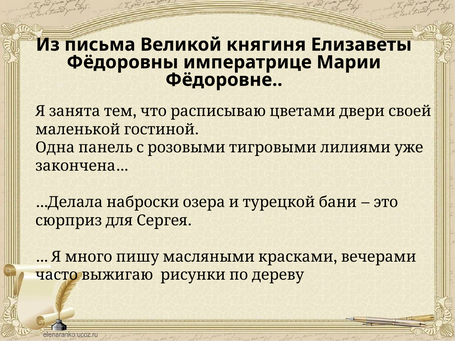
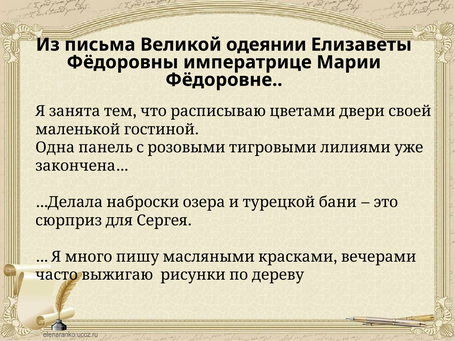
княгиня: княгиня -> одеянии (266, 45)
